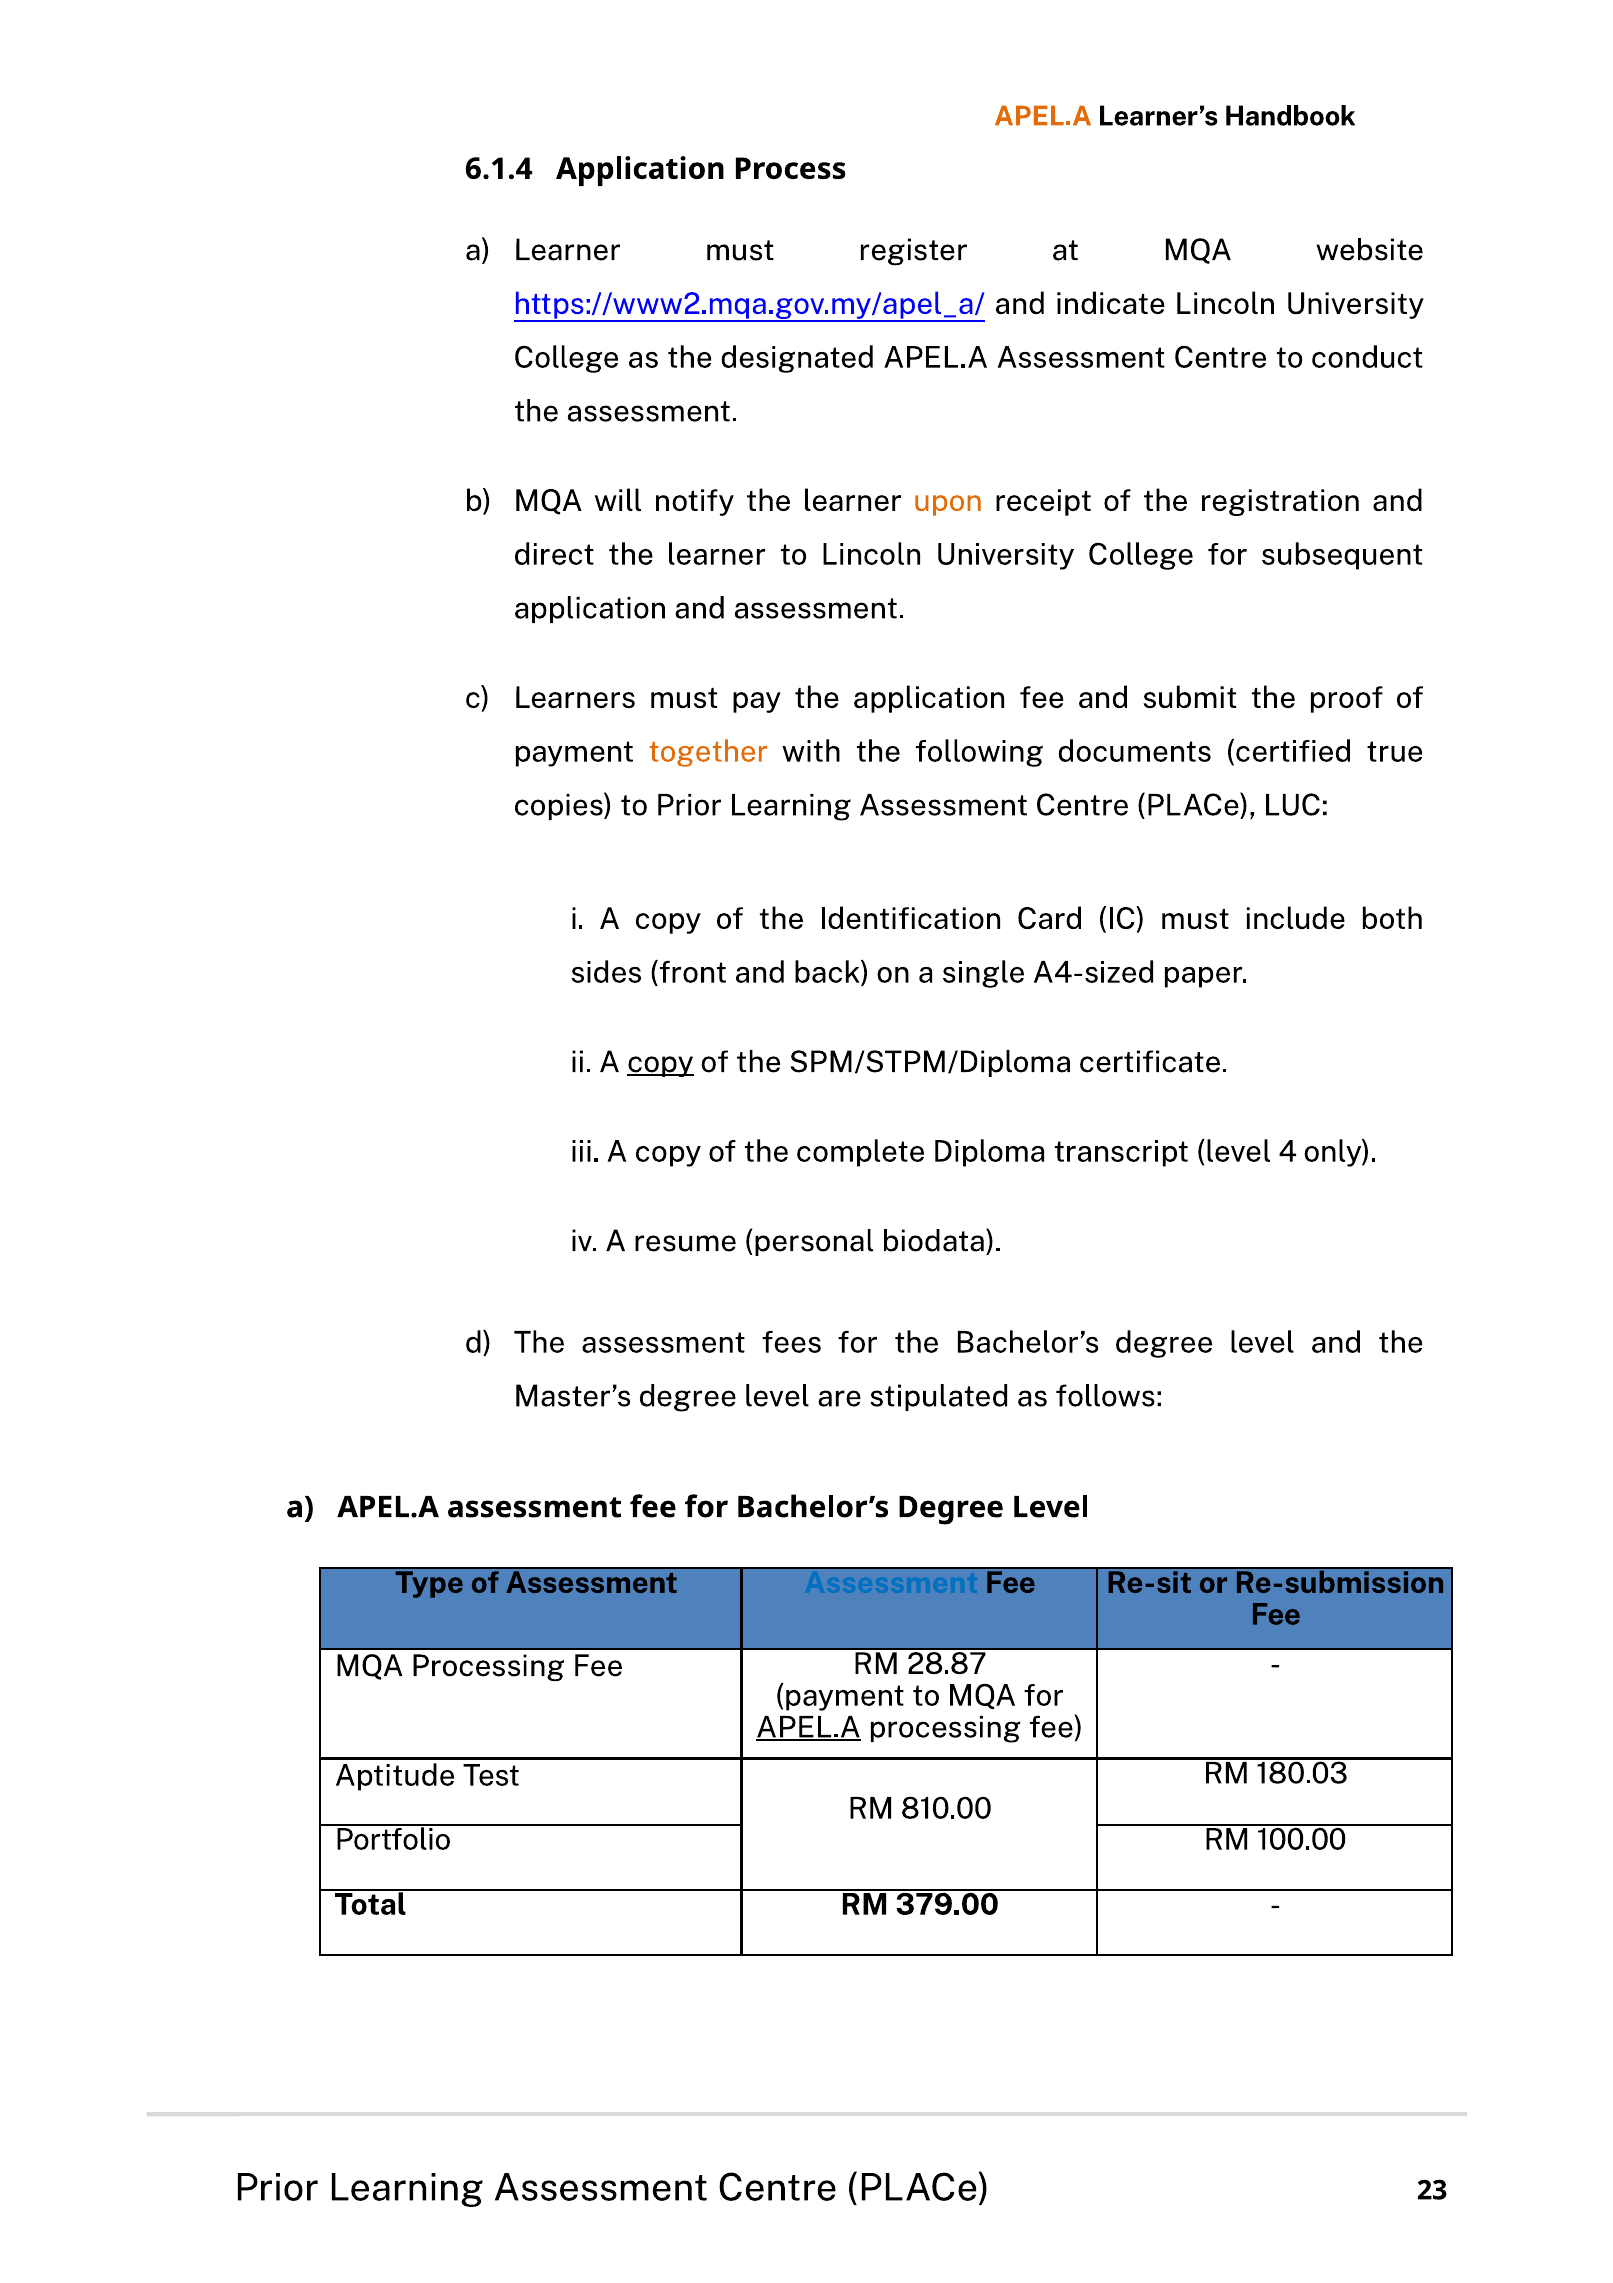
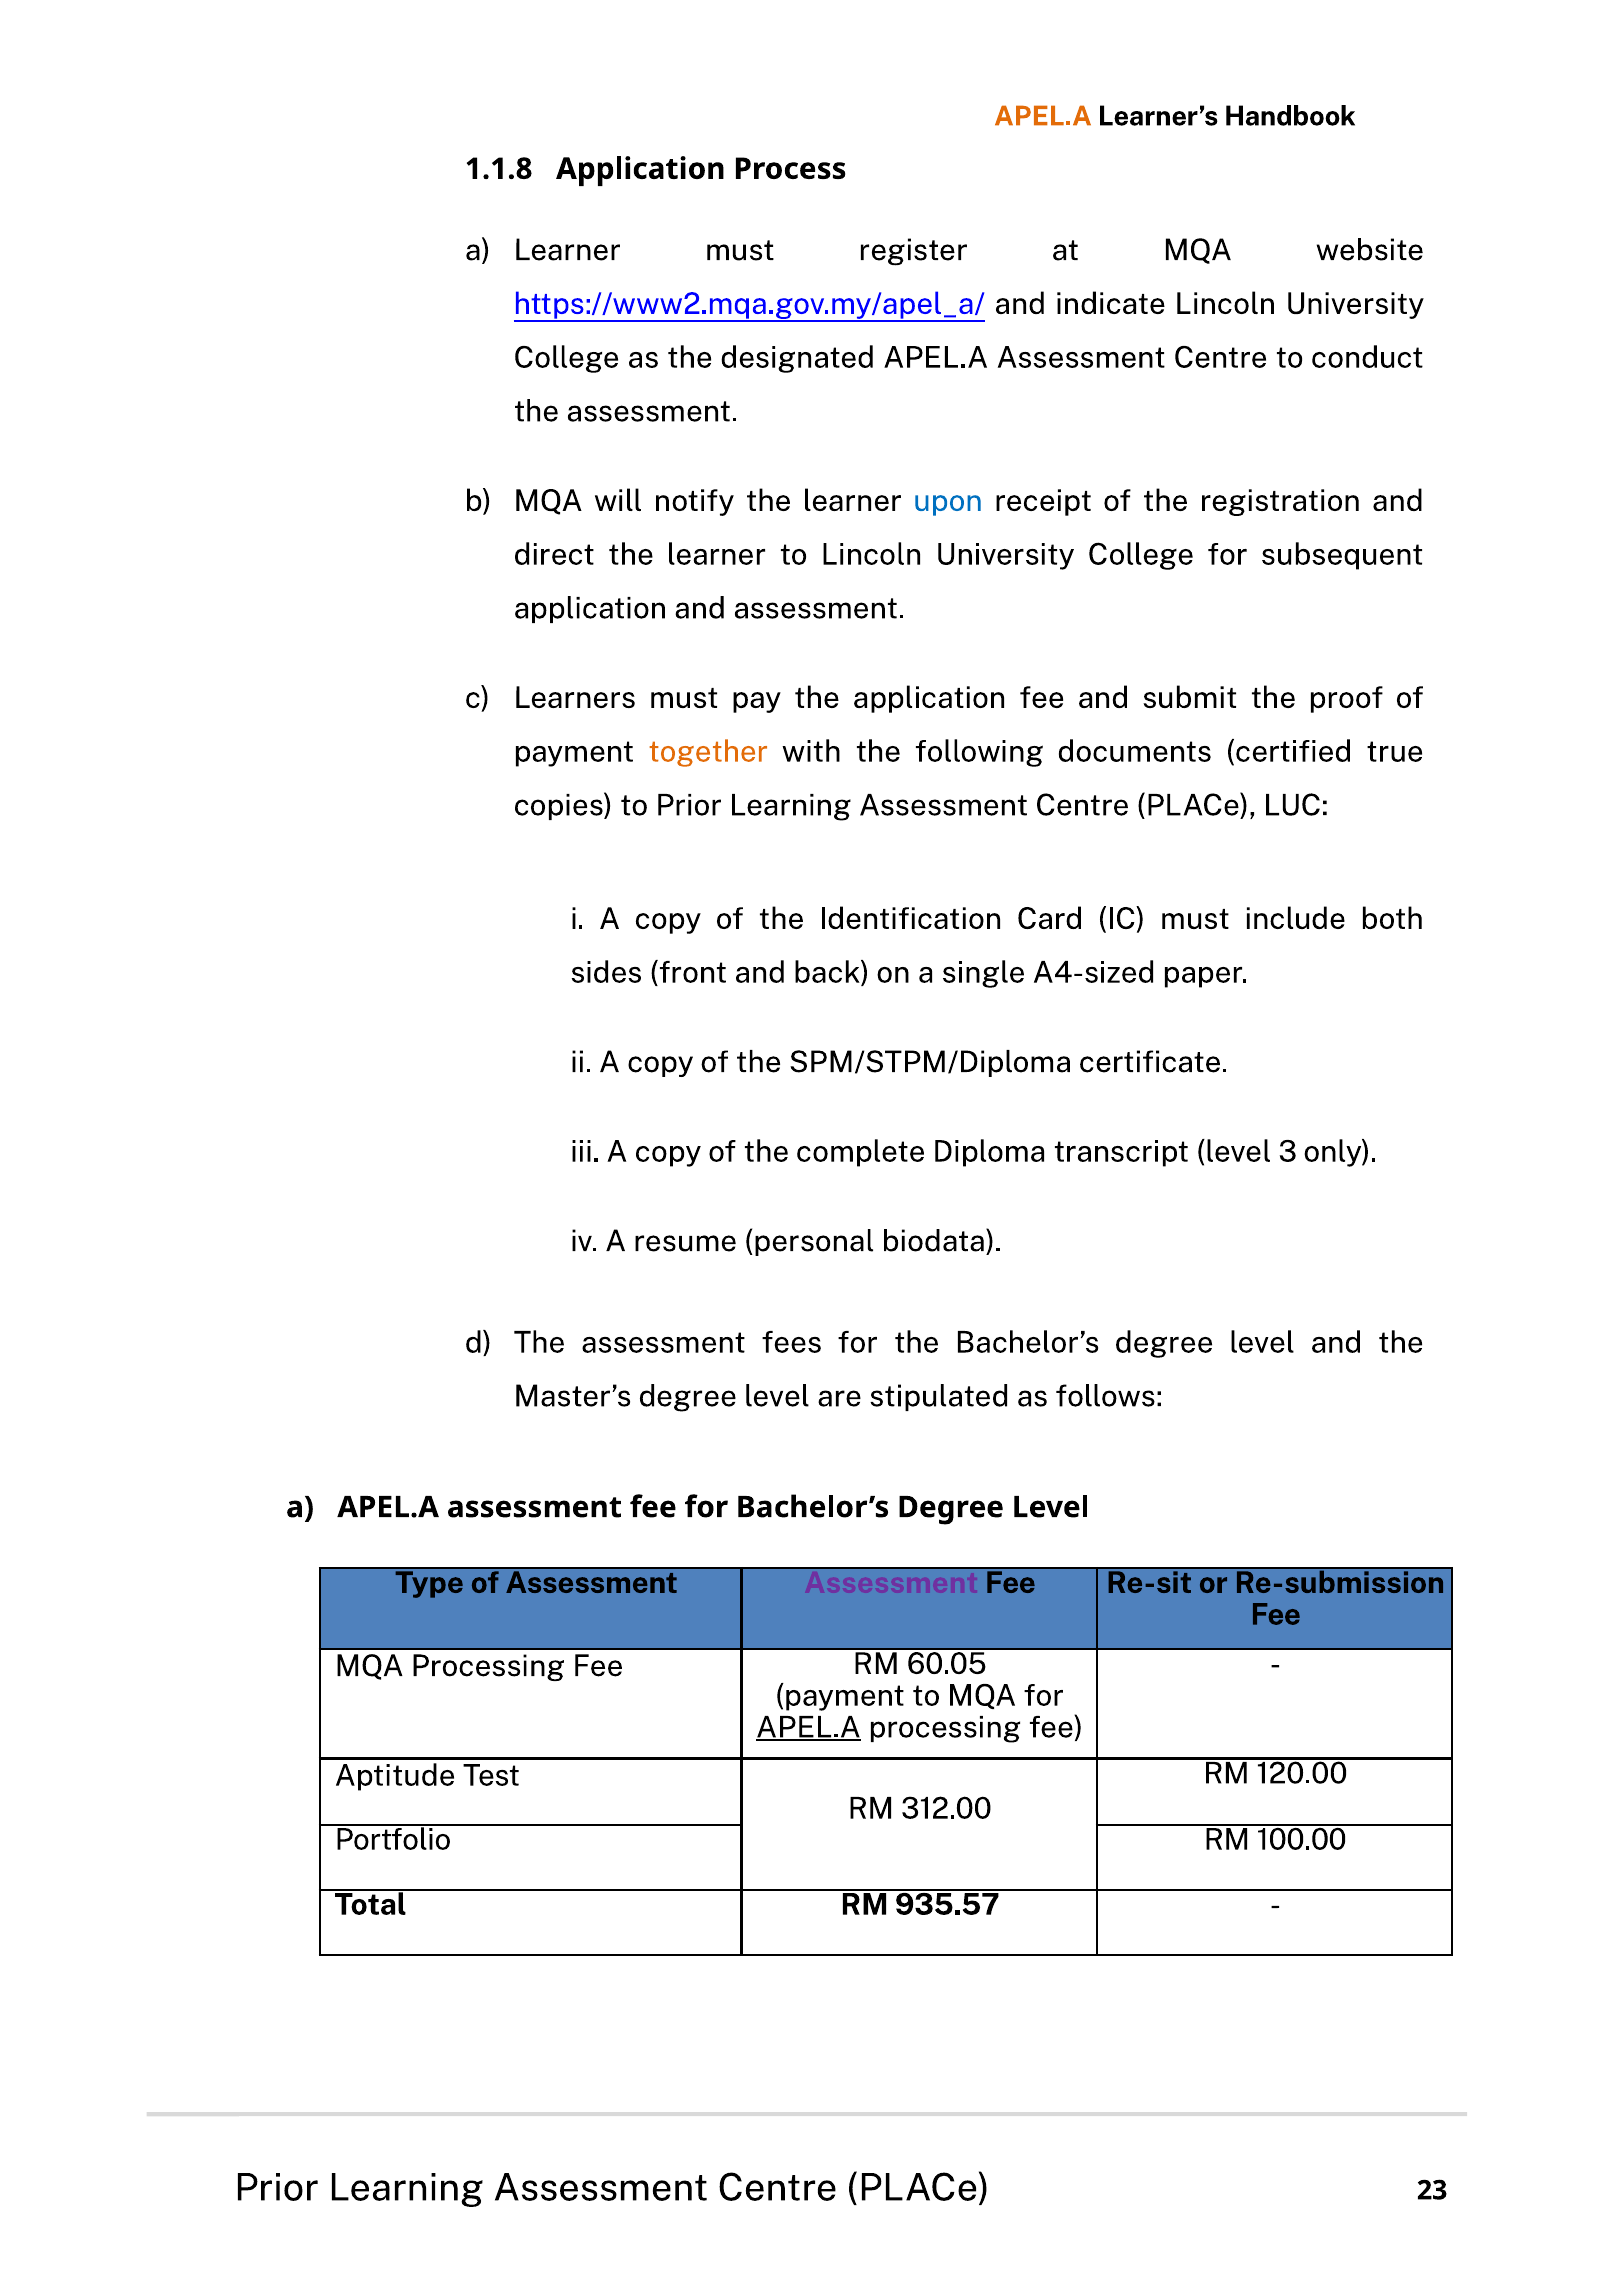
6.1.4: 6.1.4 -> 1.1.8 (499, 169)
upon colour: orange -> blue (948, 501)
copy underline: present -> none (660, 1062)
4: 4 -> 3 (1288, 1152)
Assessment colour: blue -> purple (891, 1583)
28.87: 28.87 -> 60.05 (947, 1664)
180.03: 180.03 -> 120.00 (1302, 1773)
810.00: 810.00 -> 312.00 (946, 1808)
379.00: 379.00 -> 935.57 (947, 1904)
